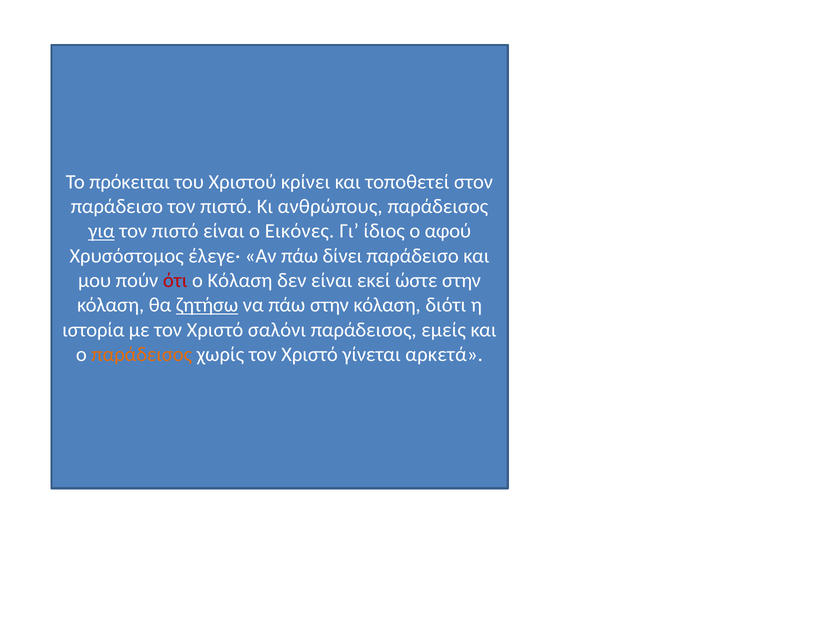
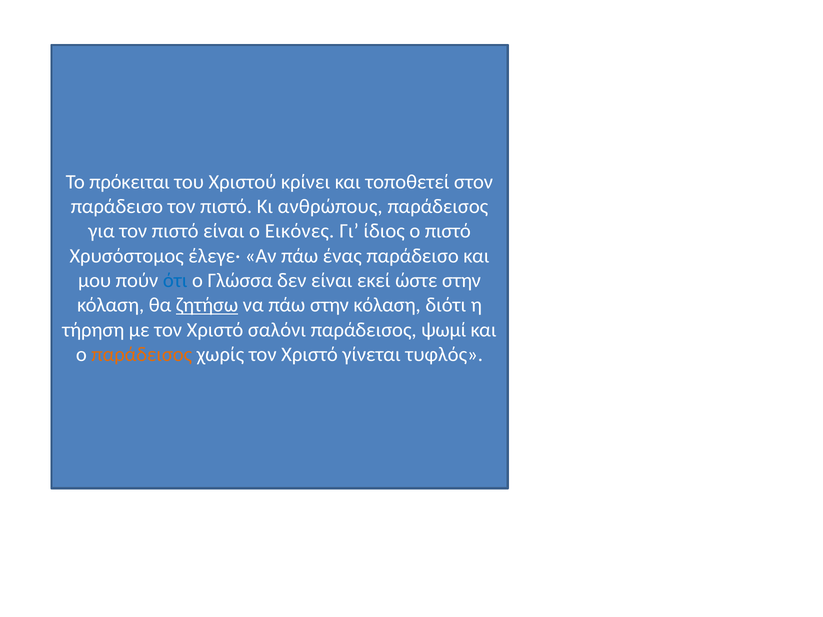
για underline: present -> none (101, 231)
ο αφού: αφού -> πιστό (448, 231)
δίνει: δίνει -> ένας (342, 256)
ότι colour: red -> blue (175, 281)
ο Κόλαση: Κόλαση -> Γλώσσα (240, 281)
ιστορία: ιστορία -> τήρηση (93, 330)
εμείς: εμείς -> ψωμί (444, 330)
αρκετά: αρκετά -> τυφλός (444, 355)
